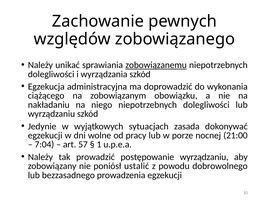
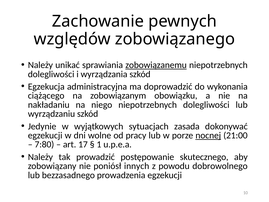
nocnej underline: none -> present (208, 135)
7:04: 7:04 -> 7:80 (44, 144)
57: 57 -> 17 (83, 144)
postępowanie wyrządzaniu: wyrządzaniu -> skutecznego (204, 157)
ustalić: ustalić -> innych (137, 166)
